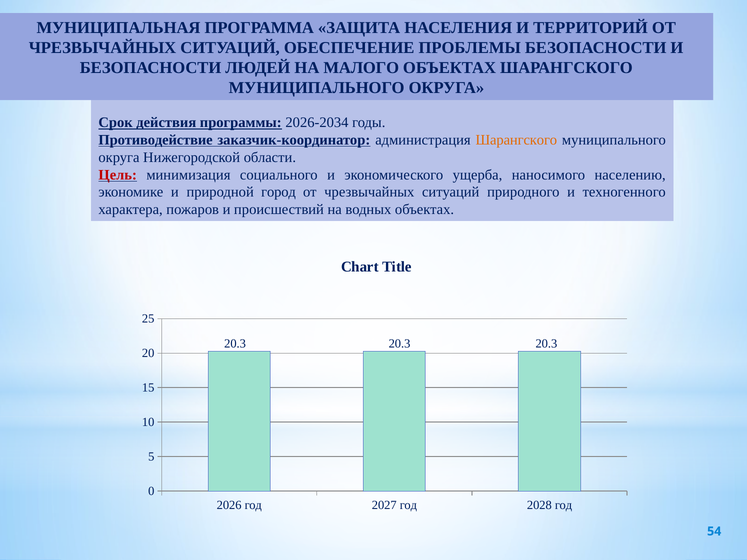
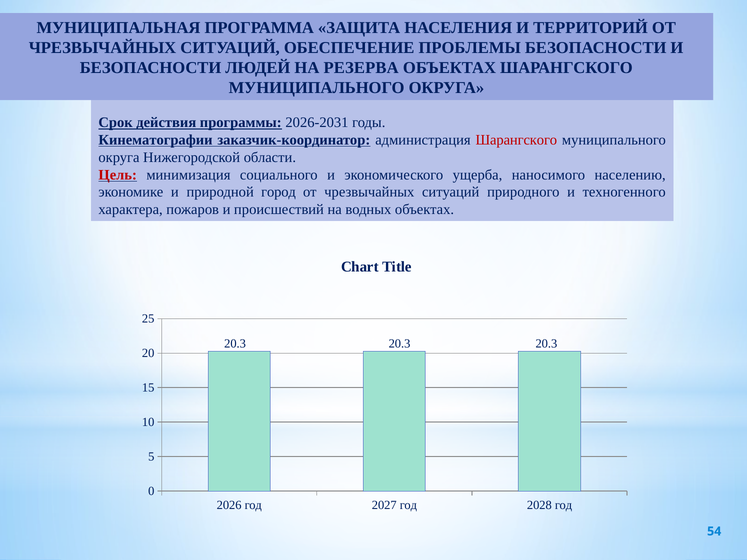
МАЛОГО: МАЛОГО -> РЕЗЕРВА (361, 68)
2026-2034: 2026-2034 -> 2026-2031 (317, 122)
Противодействие: Противодействие -> Кинематографии (156, 140)
Шарангского colour: orange -> red (516, 140)
